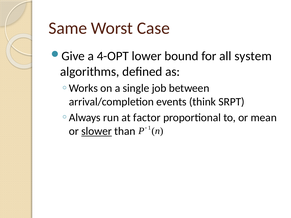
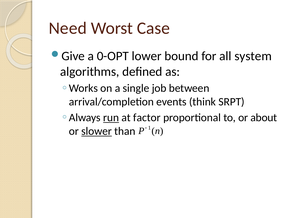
Same: Same -> Need (68, 28)
4-OPT: 4-OPT -> 0-OPT (113, 56)
run underline: none -> present (111, 118)
mean: mean -> about (264, 118)
